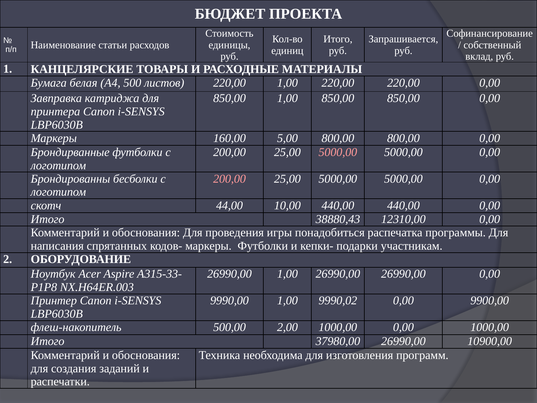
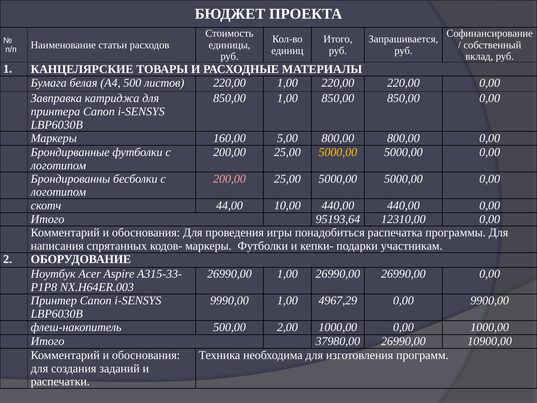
5000,00 colour: pink -> yellow (338, 152)
38880,43: 38880,43 -> 95193,64 (338, 219)
9990,02: 9990,02 -> 4967,29 (338, 300)
